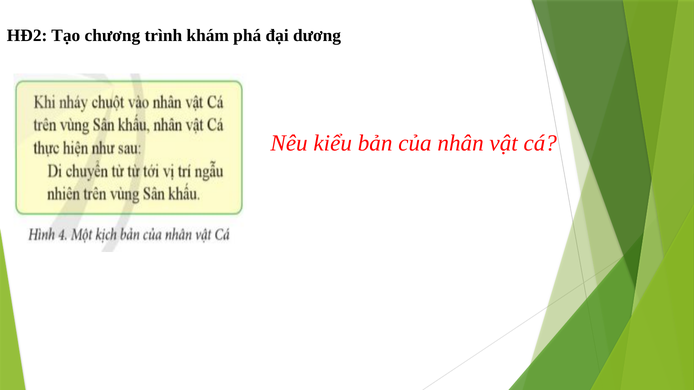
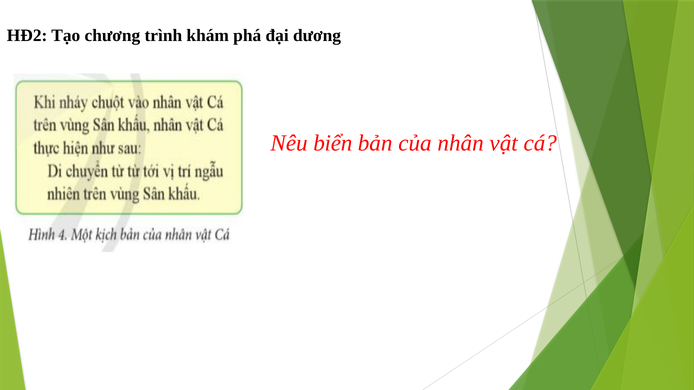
kiểu: kiểu -> biển (333, 143)
